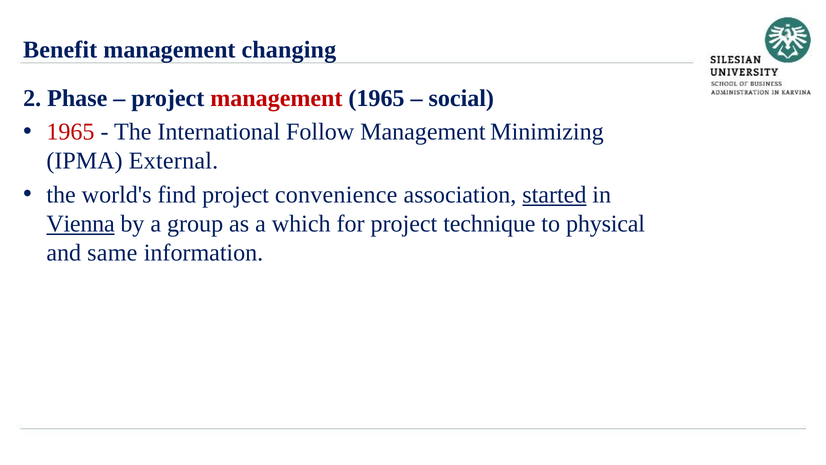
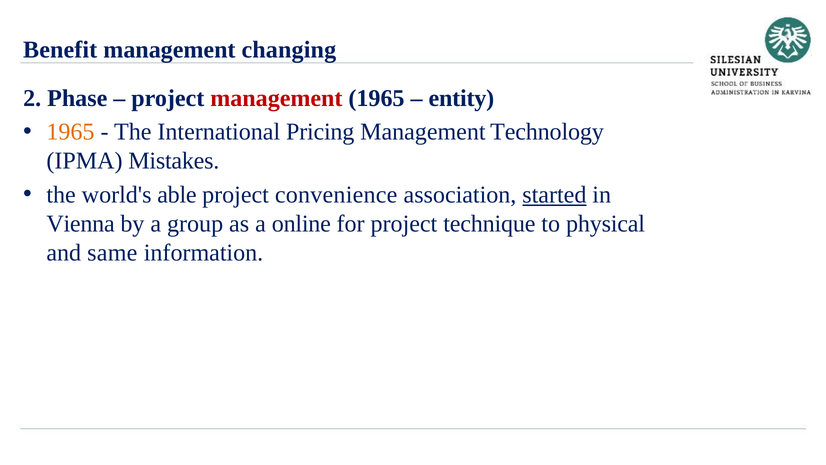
social: social -> entity (461, 98)
1965 colour: red -> orange (71, 132)
Follow: Follow -> Pricing (320, 132)
Minimizing: Minimizing -> Technology (547, 132)
External: External -> Mistakes (174, 161)
find: find -> able (177, 195)
Vienna underline: present -> none (81, 224)
which: which -> online (301, 224)
